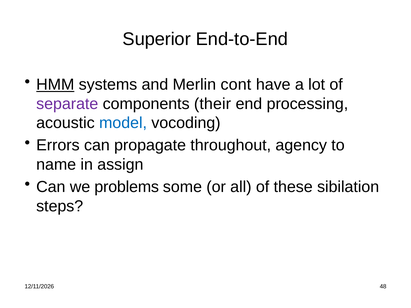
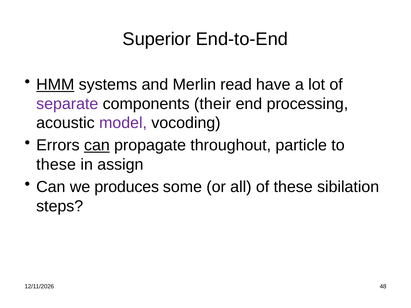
cont: cont -> read (236, 85)
model colour: blue -> purple (123, 123)
can underline: none -> present (97, 145)
agency: agency -> particle (301, 145)
name: name -> these (56, 165)
problems: problems -> produces (127, 187)
